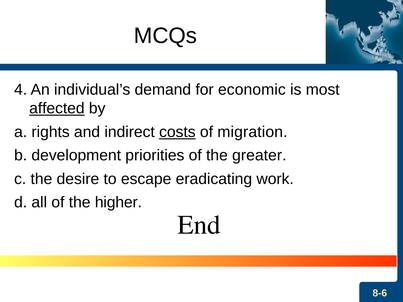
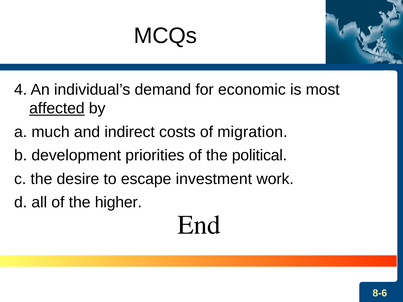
rights: rights -> much (51, 132)
costs underline: present -> none (177, 132)
greater: greater -> political (259, 156)
eradicating: eradicating -> investment (214, 179)
